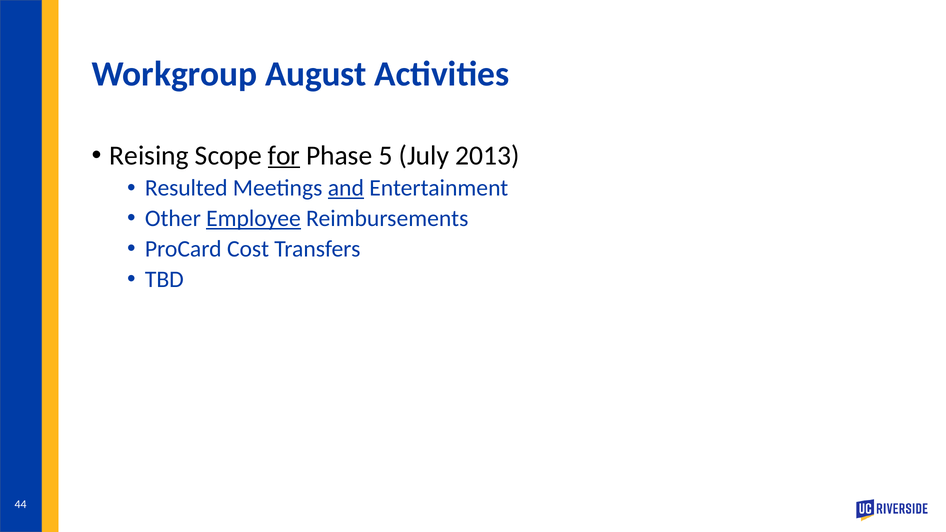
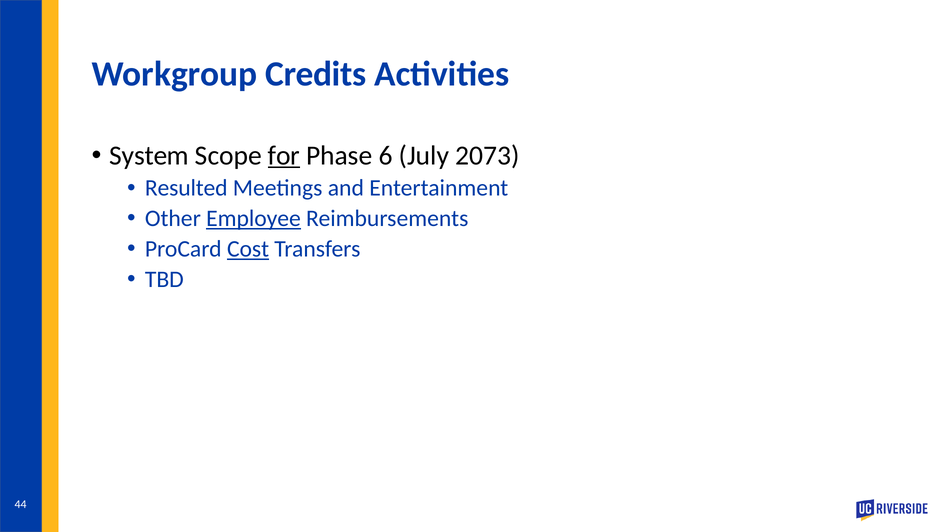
August: August -> Credits (316, 74)
Reising: Reising -> System (149, 156)
5: 5 -> 6 (386, 156)
2013: 2013 -> 2073 (488, 156)
and underline: present -> none (346, 188)
Cost underline: none -> present (248, 249)
